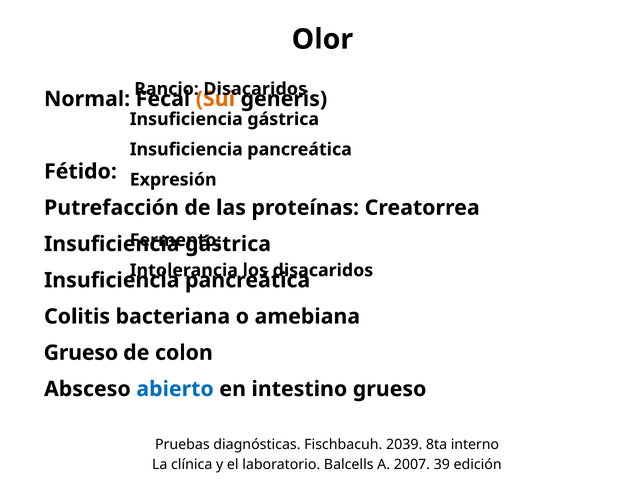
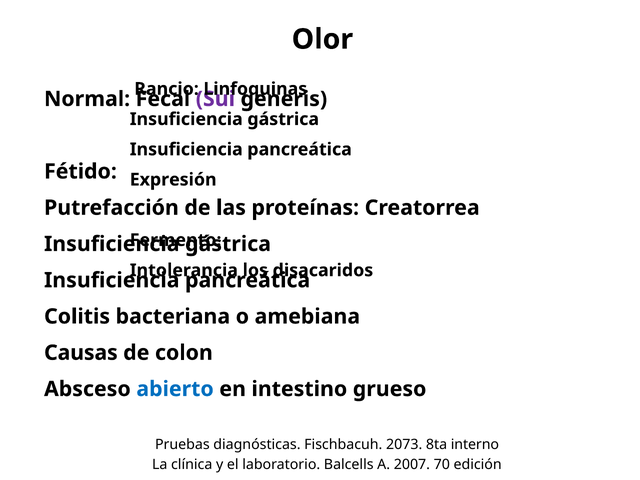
Disacaridos: Disacaridos -> Linfoquinas (255, 89)
Sui colour: orange -> purple (215, 99)
Grueso: Grueso -> Causas (81, 353)
2039: 2039 -> 2073 (404, 445)
39: 39 -> 70 (442, 465)
